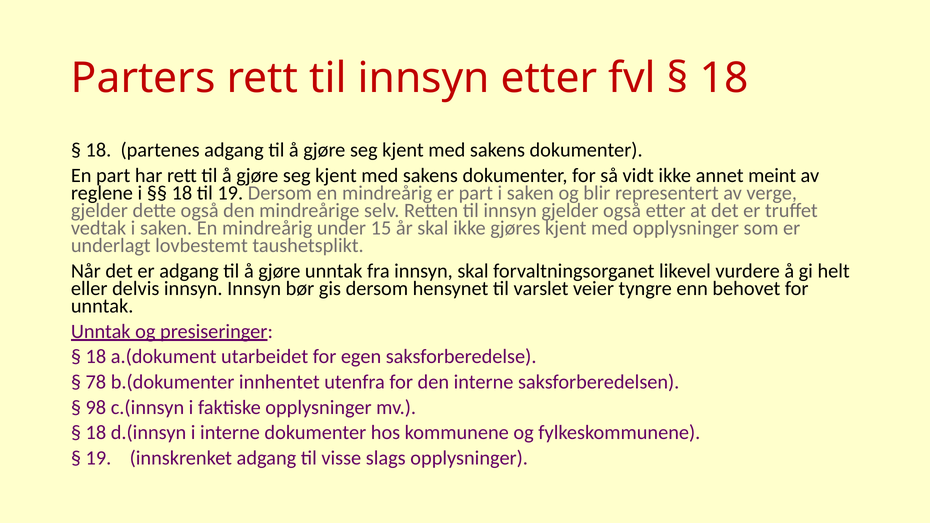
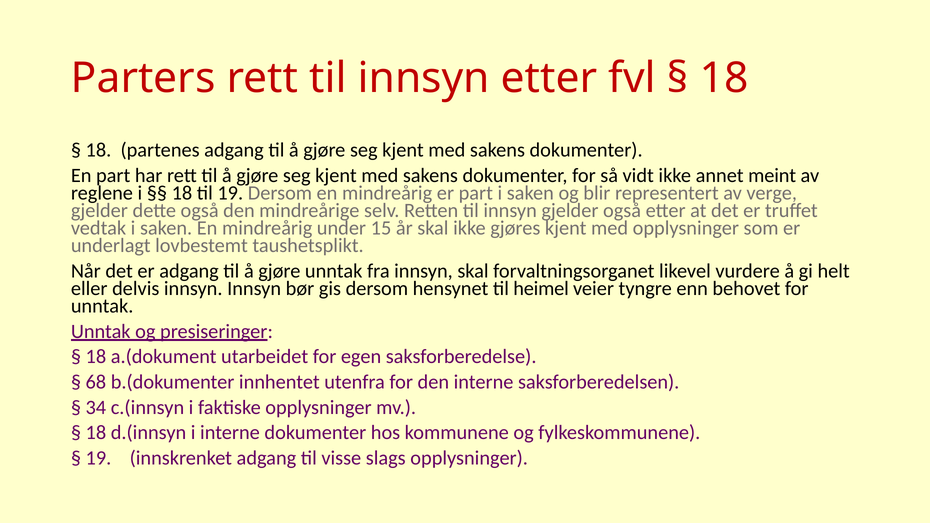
varslet: varslet -> heimel (541, 289)
78: 78 -> 68 (96, 382)
98: 98 -> 34 (96, 407)
